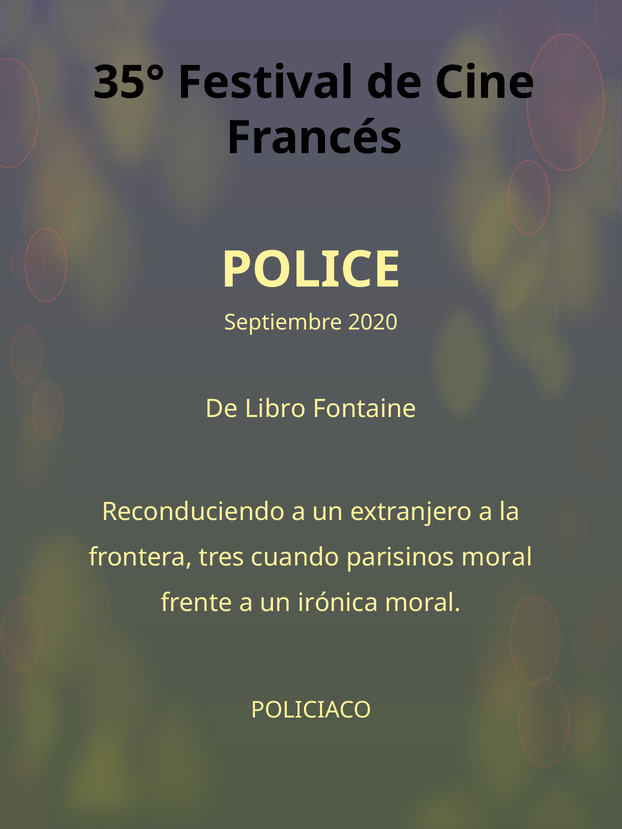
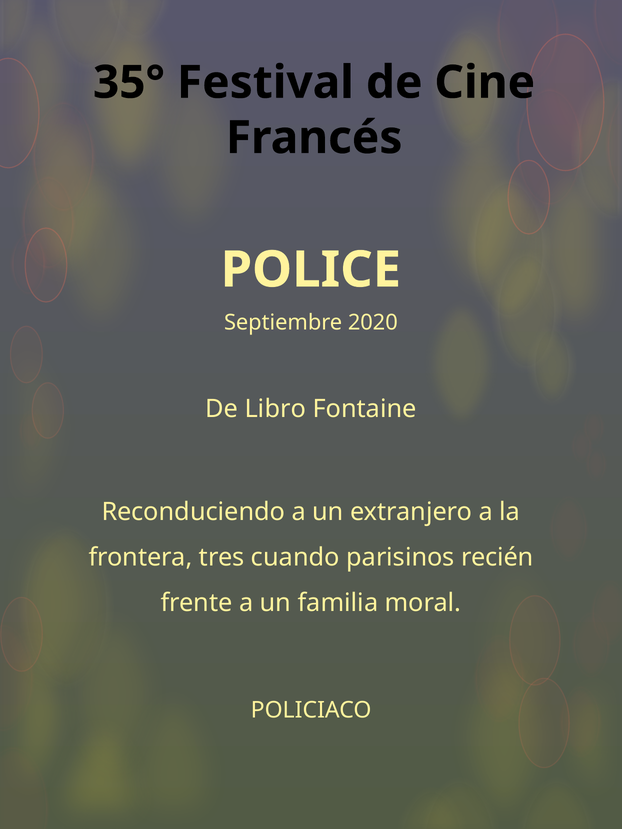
parisinos moral: moral -> recién (497, 558)
irónica: irónica -> familia (338, 603)
